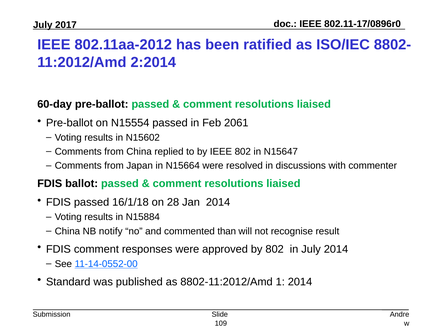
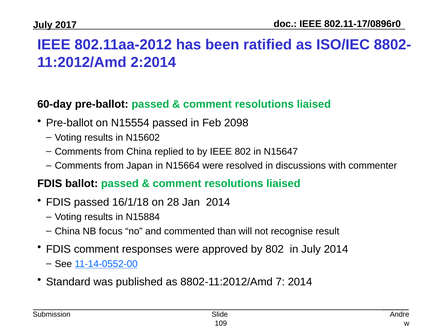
2061: 2061 -> 2098 (236, 123)
notify: notify -> focus (111, 231)
1: 1 -> 7 (280, 282)
